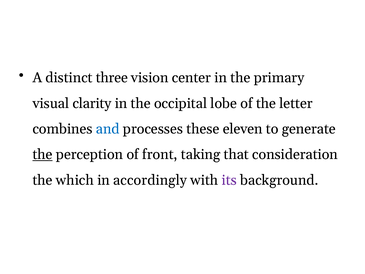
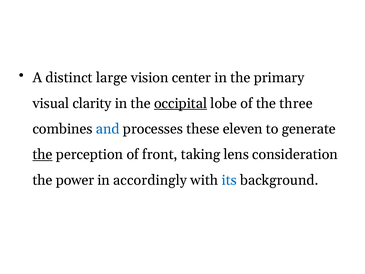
three: three -> large (112, 78)
occipital underline: none -> present (181, 103)
letter: letter -> three (296, 103)
that: that -> lens (236, 154)
which: which -> power (75, 180)
its colour: purple -> blue (229, 180)
